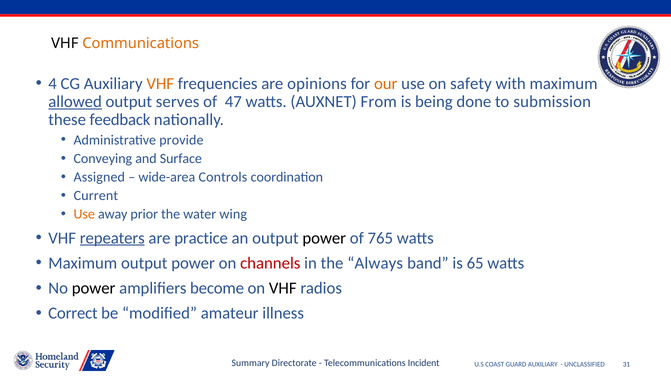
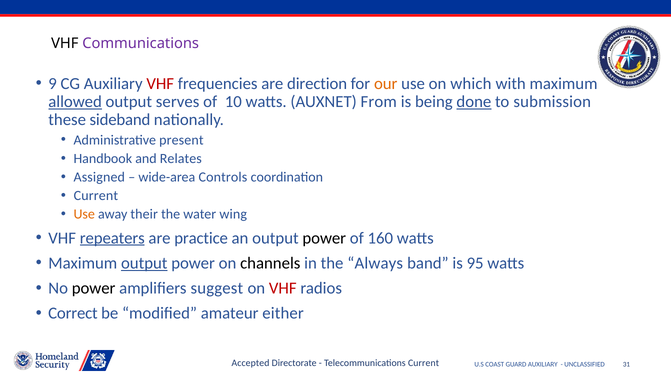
Communications colour: orange -> purple (141, 43)
4: 4 -> 9 (53, 83)
VHF colour: orange -> red (160, 83)
opinions: opinions -> direction (317, 83)
safety: safety -> which (471, 83)
47: 47 -> 10 (233, 101)
done underline: none -> present (474, 101)
feedback: feedback -> sideband (120, 120)
provide: provide -> present (181, 140)
Conveying: Conveying -> Handbook (103, 158)
Surface: Surface -> Relates (181, 158)
prior: prior -> their (144, 214)
765: 765 -> 160 (380, 238)
output underline: none -> present (144, 263)
channels colour: red -> black (270, 263)
65: 65 -> 95 (475, 263)
become: become -> suggest (217, 288)
VHF colour: black -> red (283, 288)
illness: illness -> either (283, 313)
Summary: Summary -> Accepted (250, 363)
Telecommunications Incident: Incident -> Current (424, 363)
